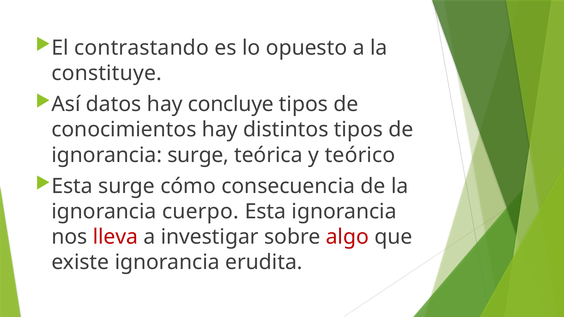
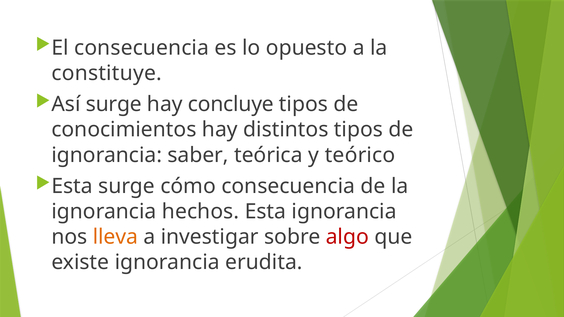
El contrastando: contrastando -> consecuencia (142, 48)
Así datos: datos -> surge (114, 104)
ignorancia surge: surge -> saber (198, 155)
cuerpo: cuerpo -> hechos (201, 212)
lleva colour: red -> orange (115, 237)
